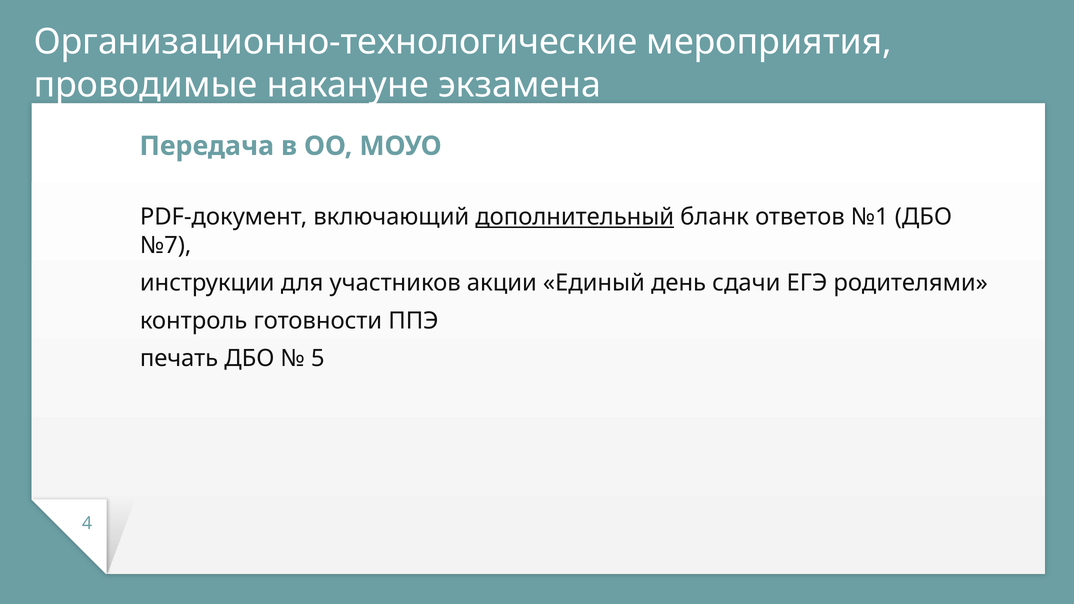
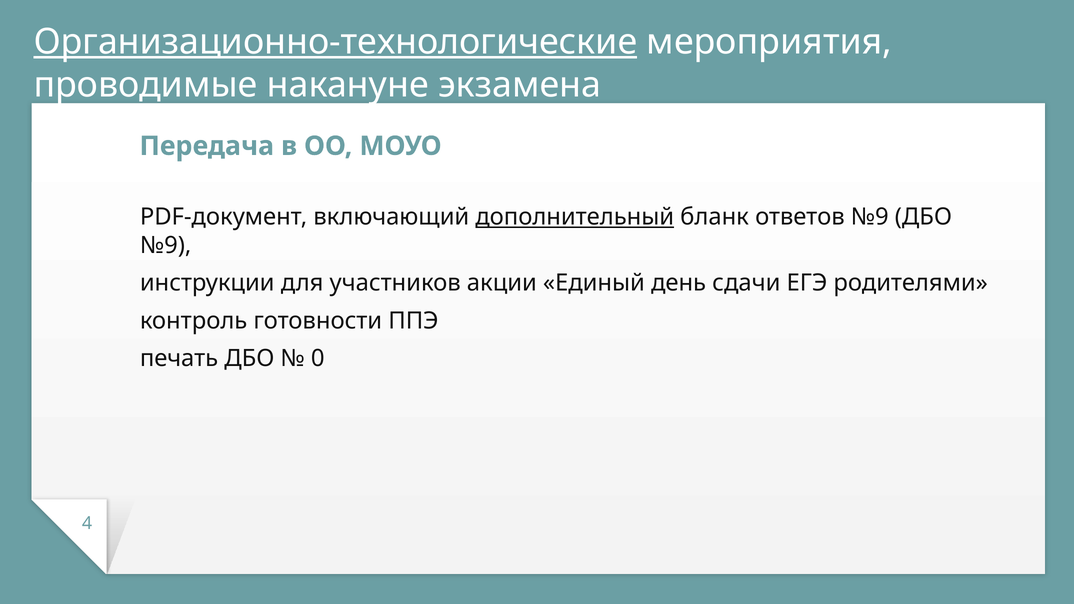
Организационно-технологические underline: none -> present (335, 42)
ответов №1: №1 -> №9 (870, 217)
№7: №7 -> №9 (166, 246)
5: 5 -> 0 (318, 358)
